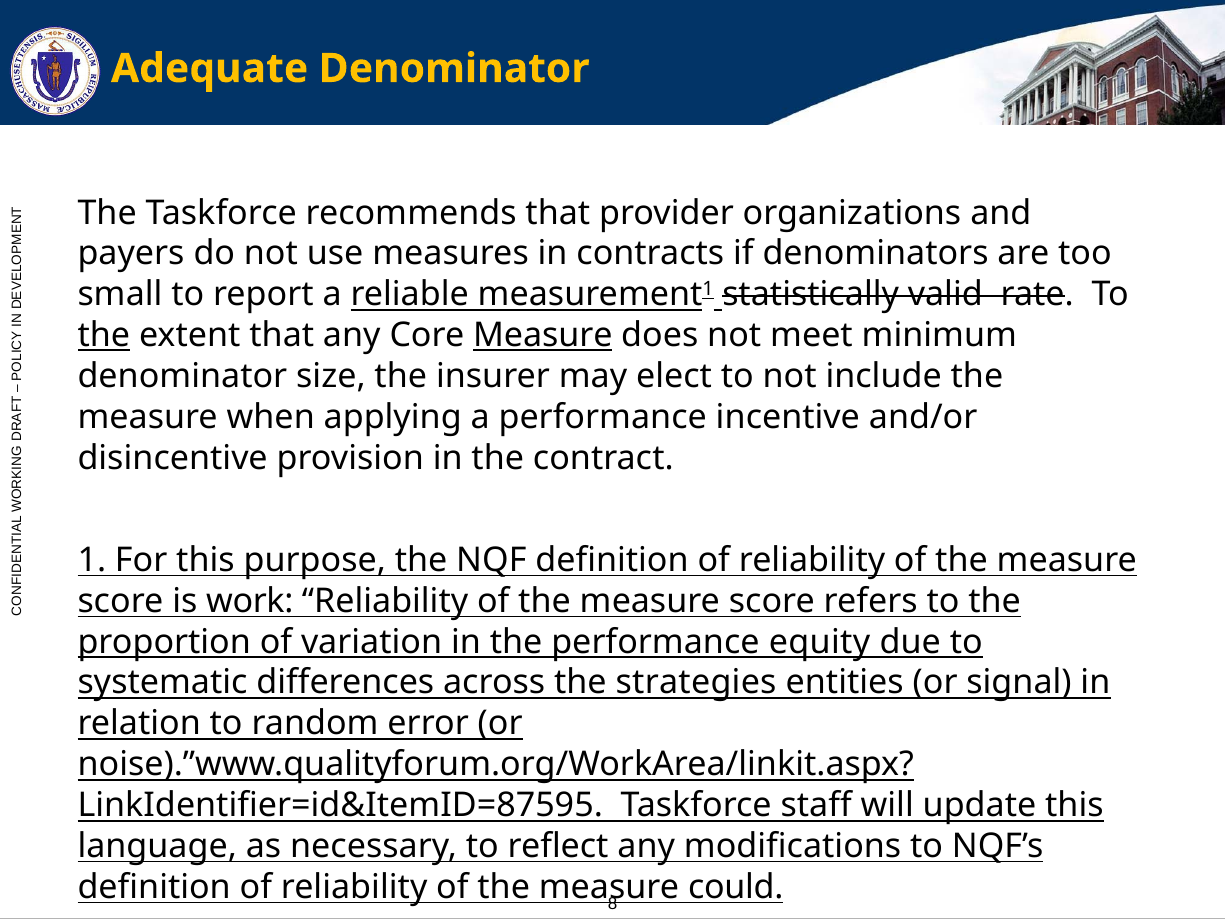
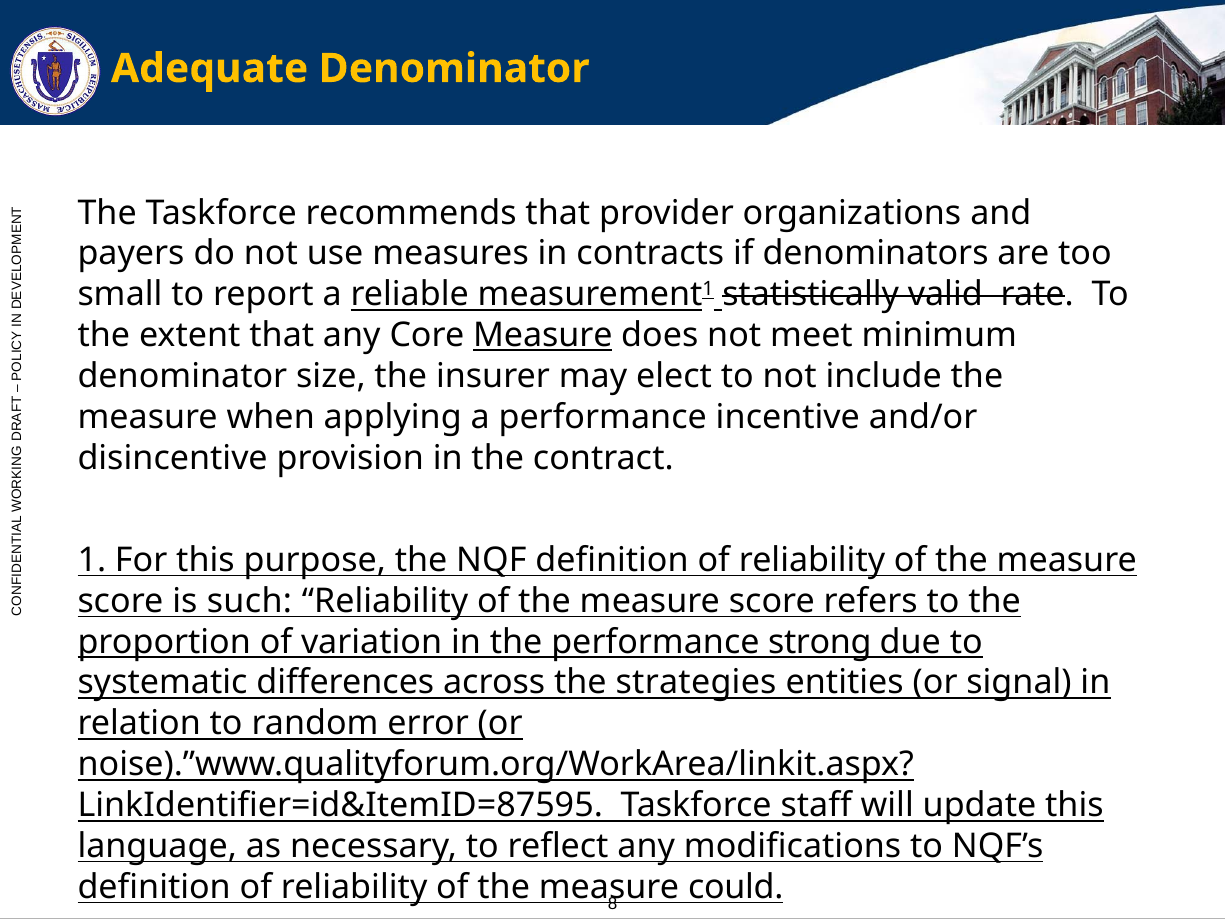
the underline: present -> none (104, 335)
work: work -> such (249, 601)
equity: equity -> strong (820, 642)
